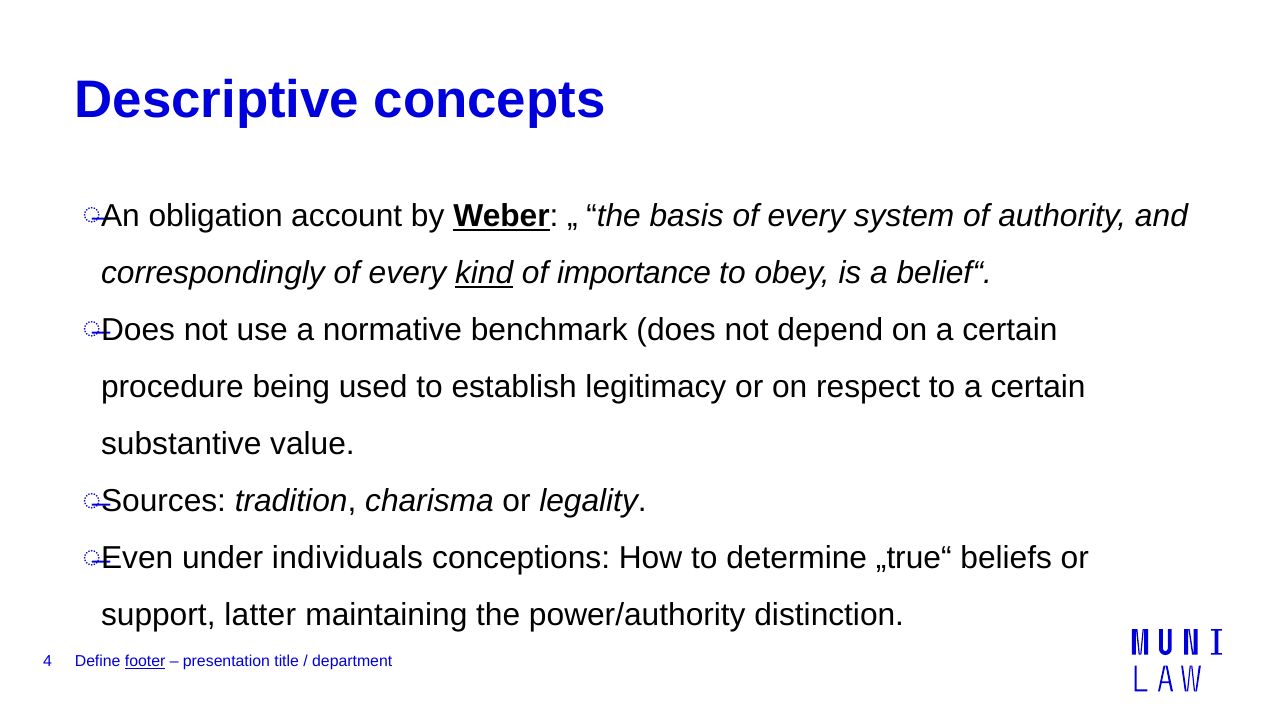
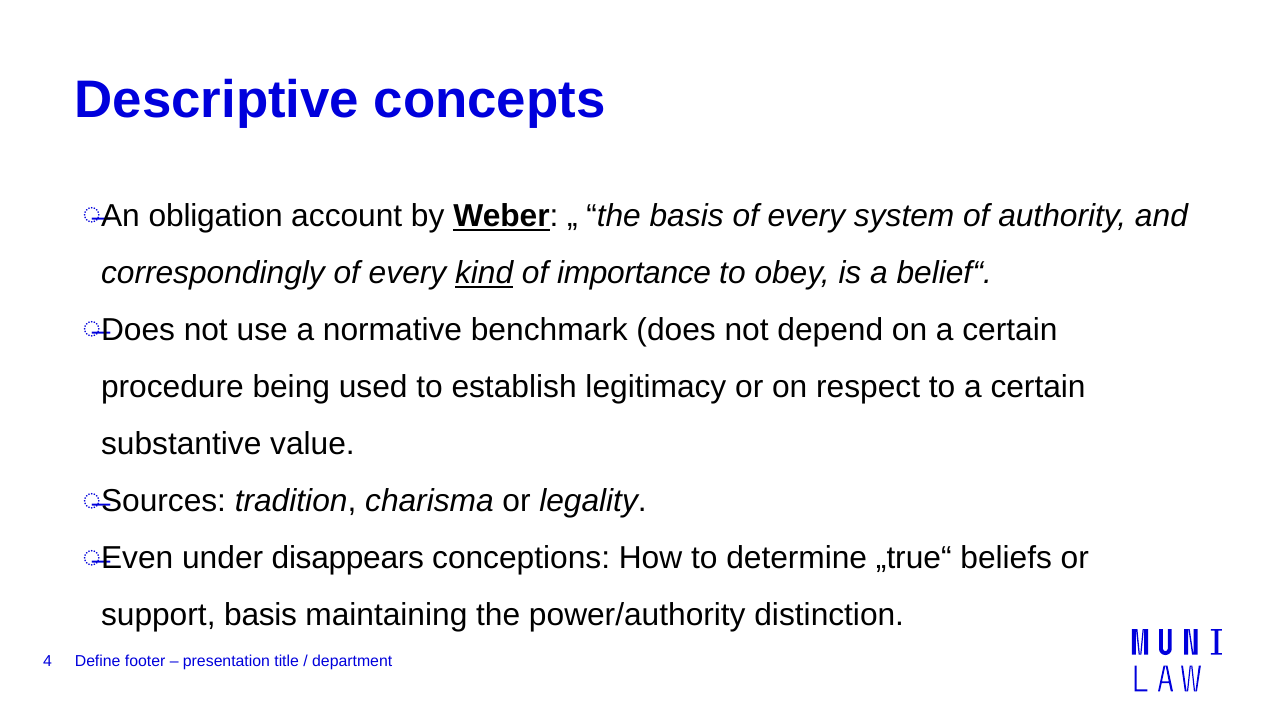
individuals: individuals -> disappears (348, 559)
support latter: latter -> basis (261, 616)
footer underline: present -> none (145, 662)
